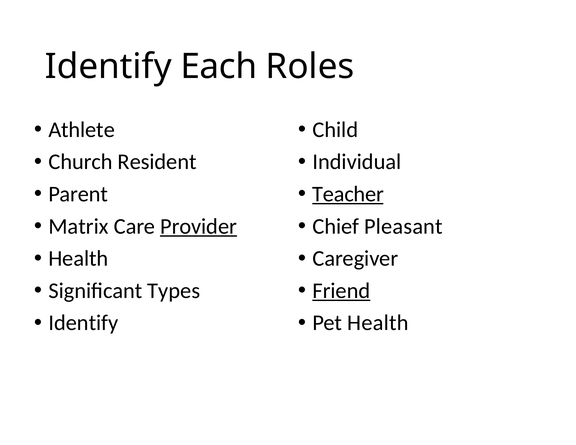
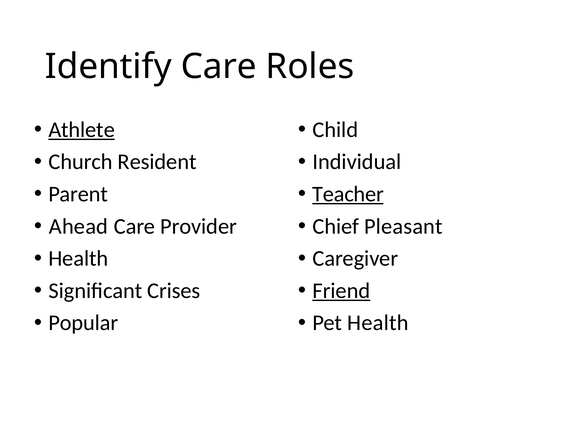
Identify Each: Each -> Care (219, 66)
Athlete underline: none -> present (82, 130)
Matrix: Matrix -> Ahead (78, 226)
Provider underline: present -> none (199, 226)
Types: Types -> Crises (174, 291)
Identify: Identify -> Popular (83, 323)
